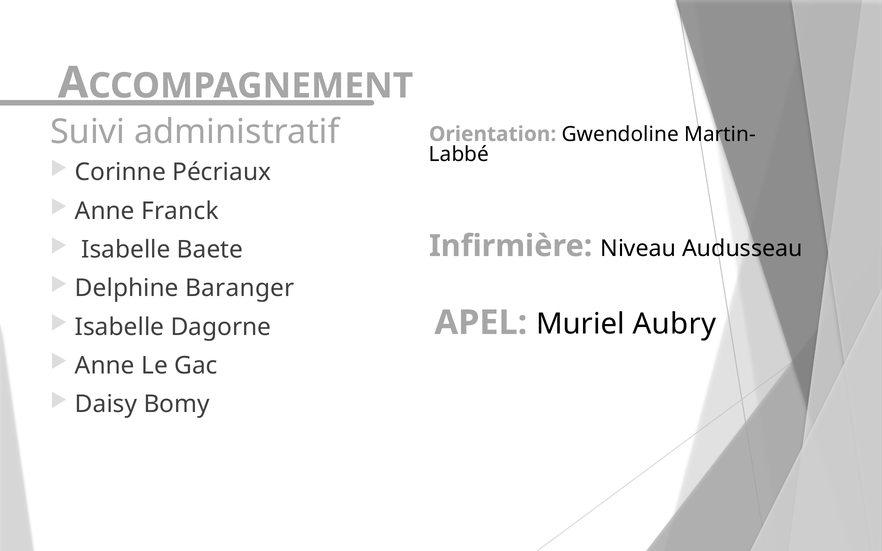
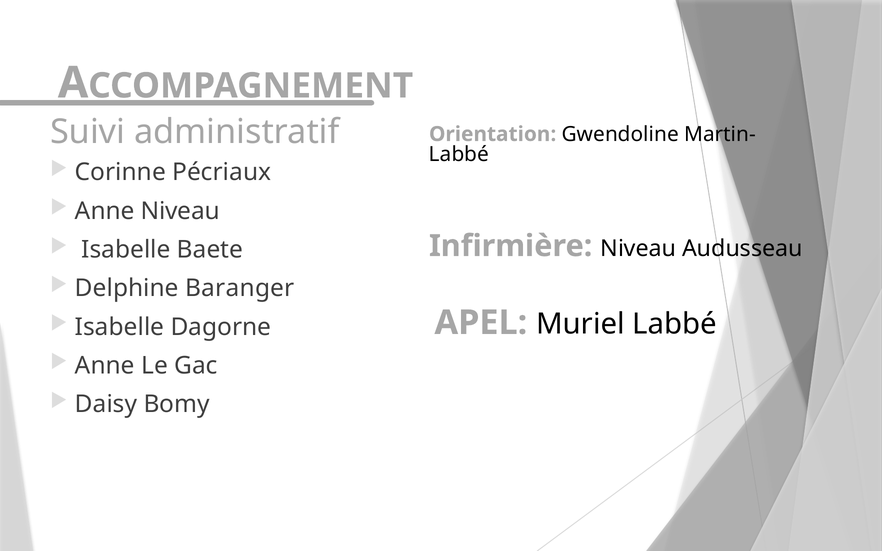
Anne Franck: Franck -> Niveau (180, 211)
Muriel Aubry: Aubry -> Labbé (675, 324)
